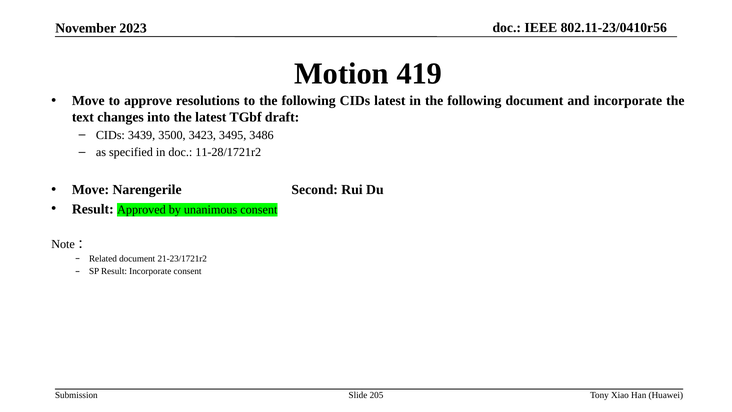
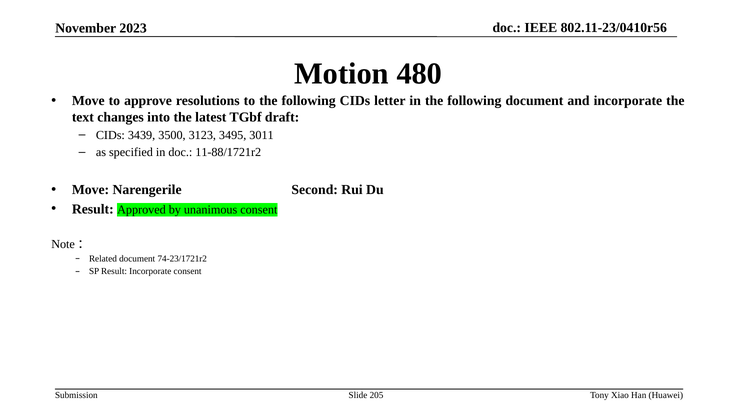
419: 419 -> 480 (419, 73)
CIDs latest: latest -> letter (390, 101)
3423: 3423 -> 3123 (202, 135)
3486: 3486 -> 3011 (262, 135)
11-28/1721r2: 11-28/1721r2 -> 11-88/1721r2 (228, 152)
21-23/1721r2: 21-23/1721r2 -> 74-23/1721r2 (182, 258)
